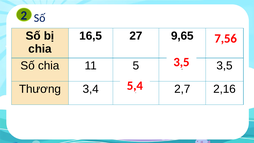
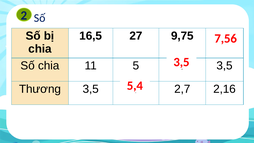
9,65: 9,65 -> 9,75 (182, 36)
Thương 3,4: 3,4 -> 3,5 (91, 89)
